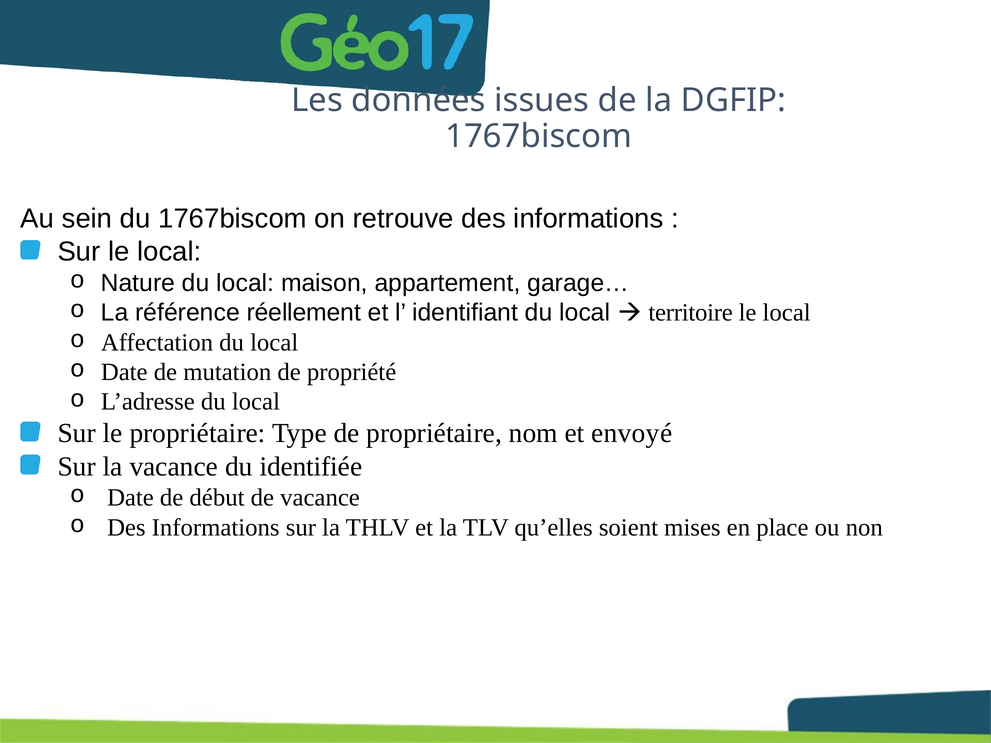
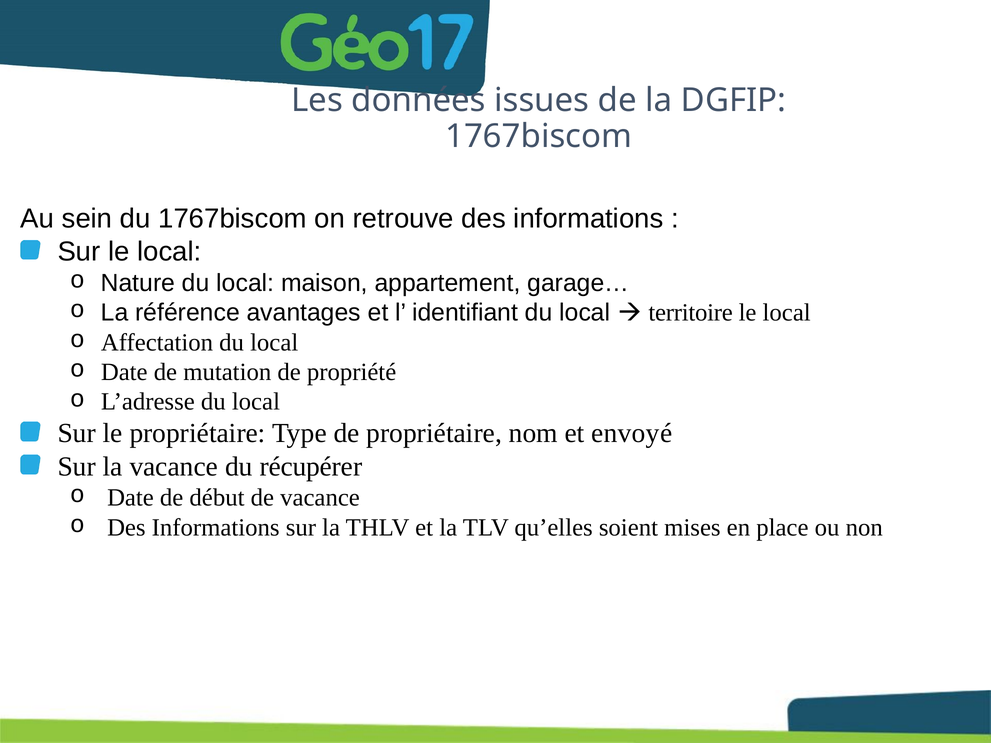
réellement: réellement -> avantages (304, 313)
identifiée: identifiée -> récupérer (311, 467)
